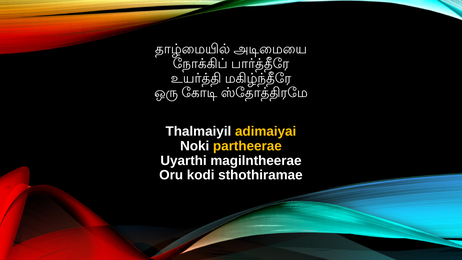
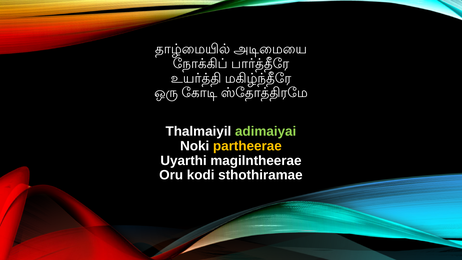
adimaiyai colour: yellow -> light green (266, 131)
